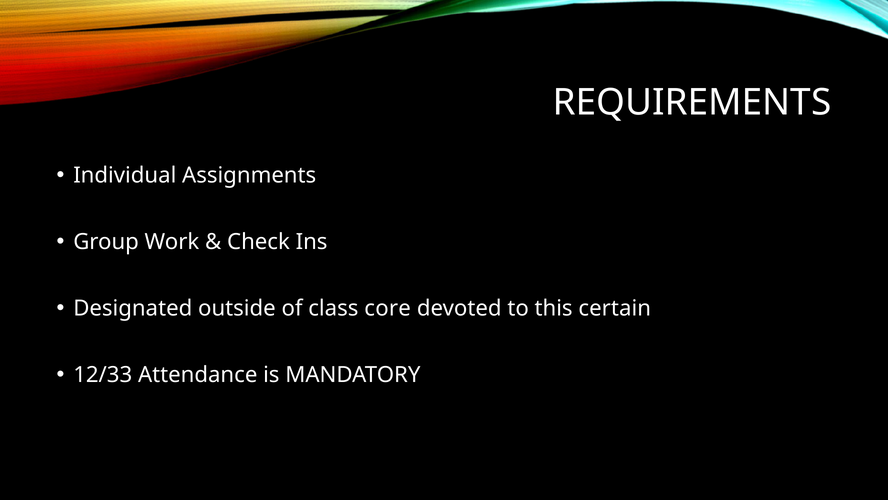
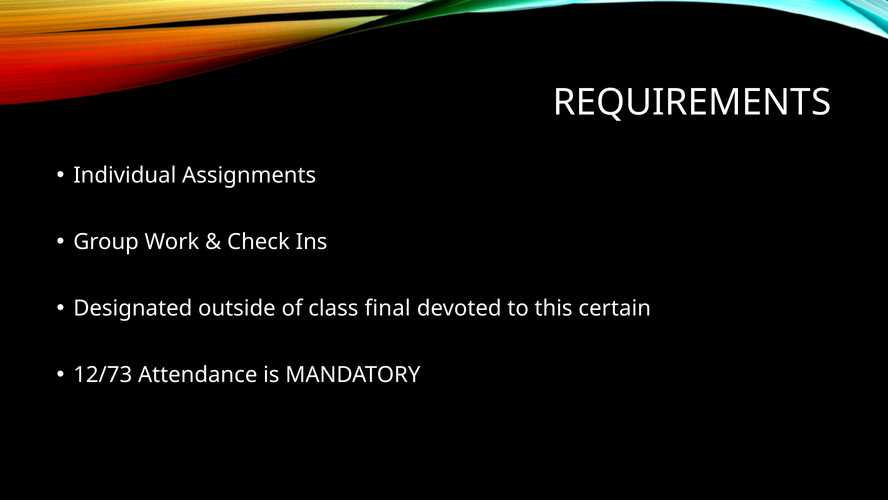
core: core -> final (388, 308)
12/33: 12/33 -> 12/73 (103, 374)
